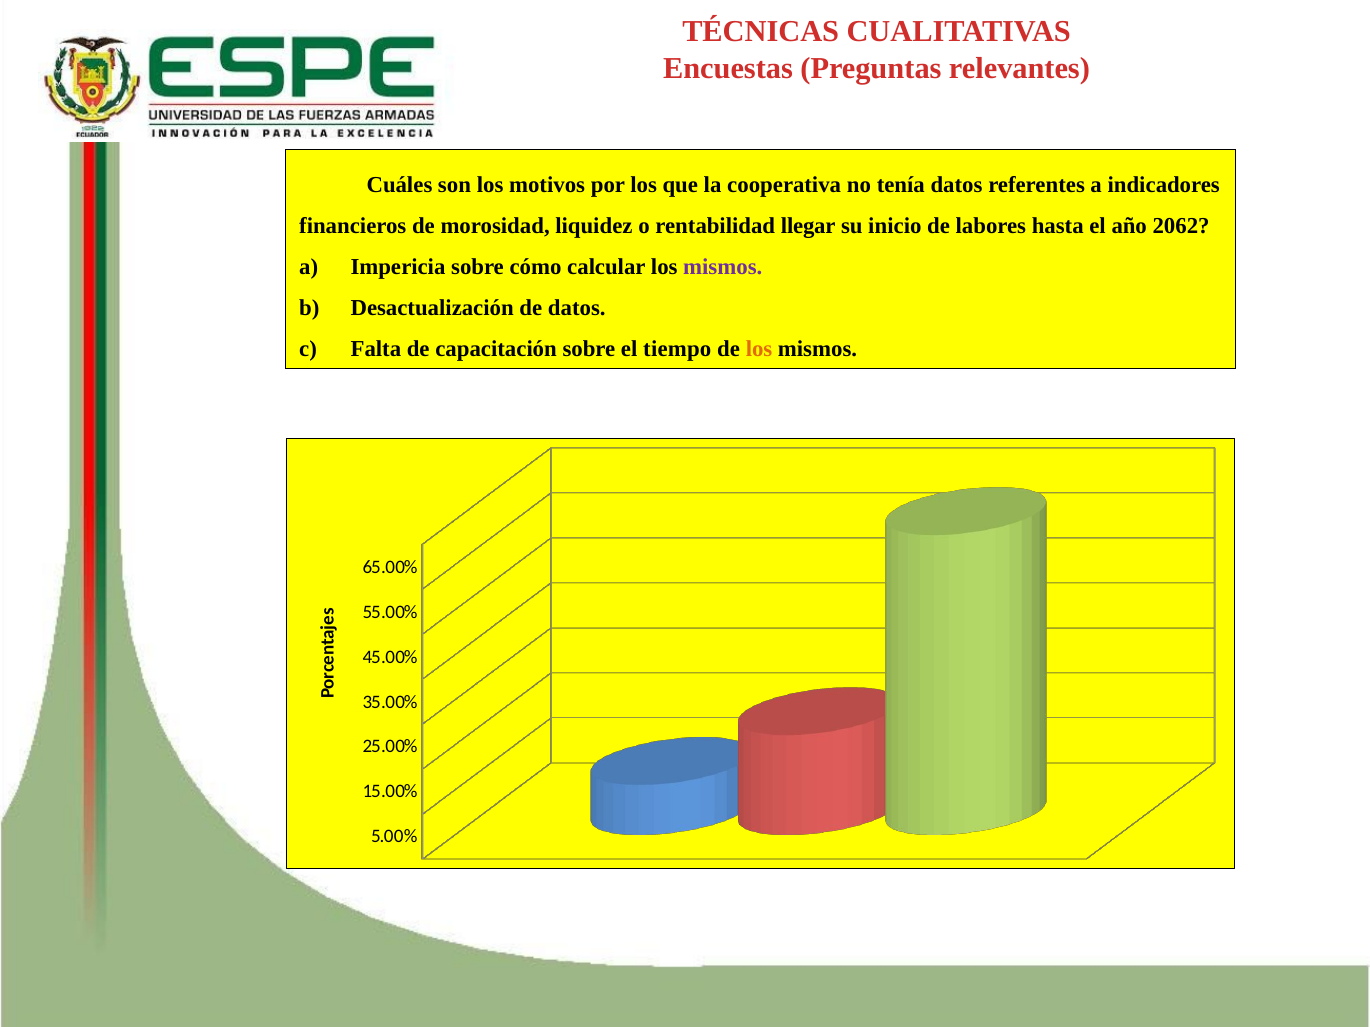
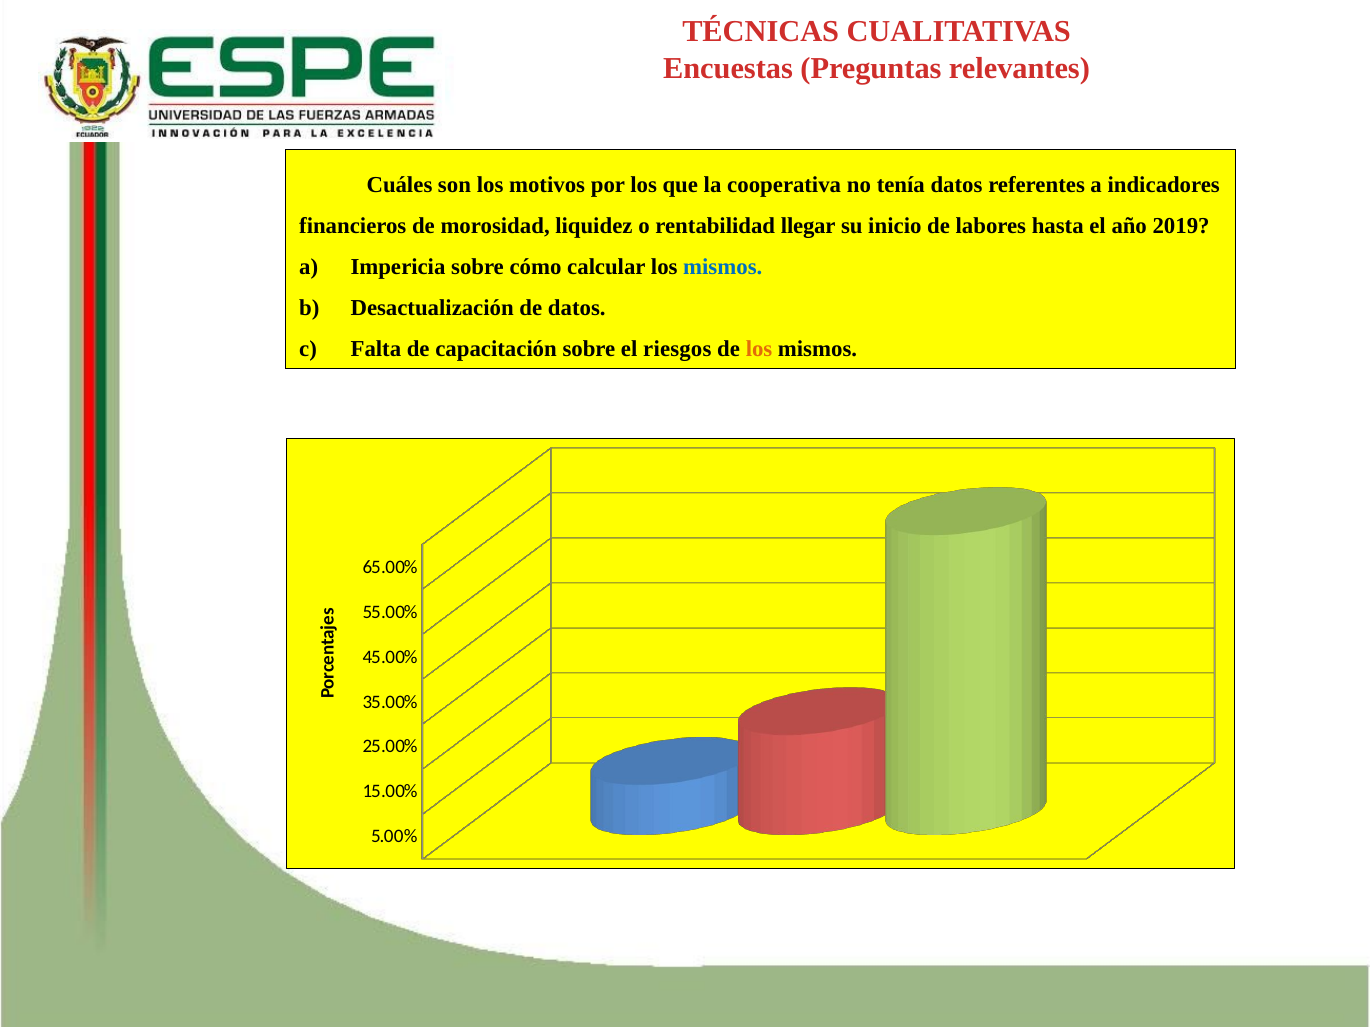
2062: 2062 -> 2019 (1181, 226)
mismos colour: purple -> blue (723, 267)
tiempo: tiempo -> riesgos (677, 350)
